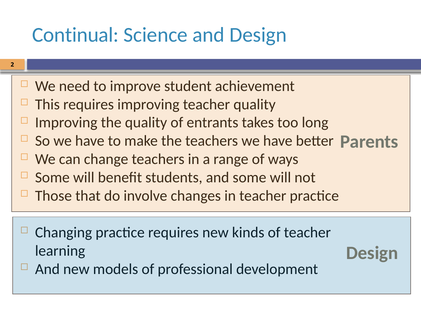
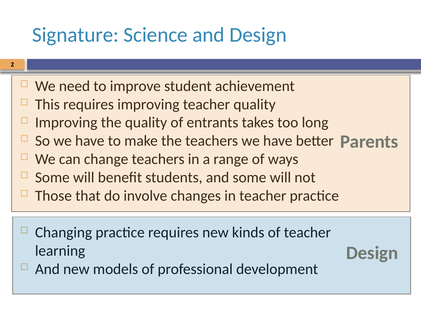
Continual: Continual -> Signature (75, 35)
